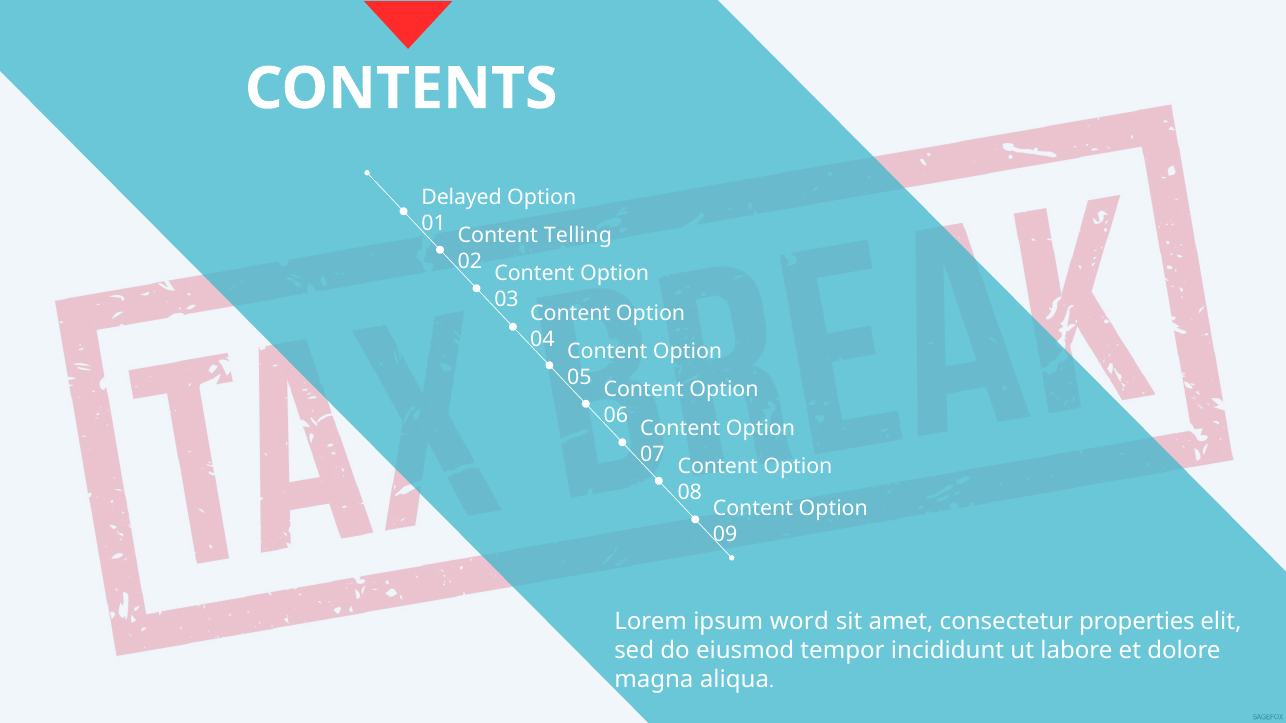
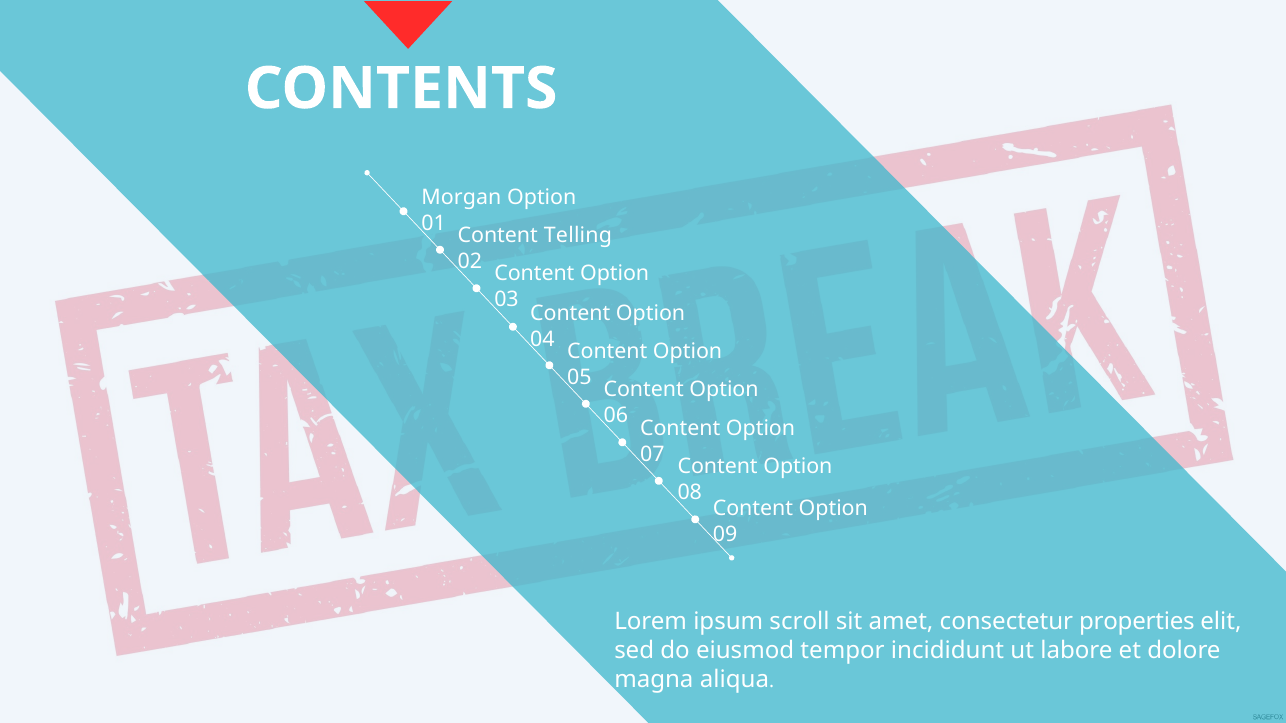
Delayed: Delayed -> Morgan (461, 197)
word: word -> scroll (800, 622)
